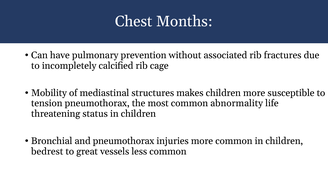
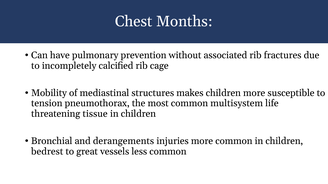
abnormality: abnormality -> multisystem (237, 104)
status: status -> tissue (95, 114)
and pneumothorax: pneumothorax -> derangements (123, 141)
